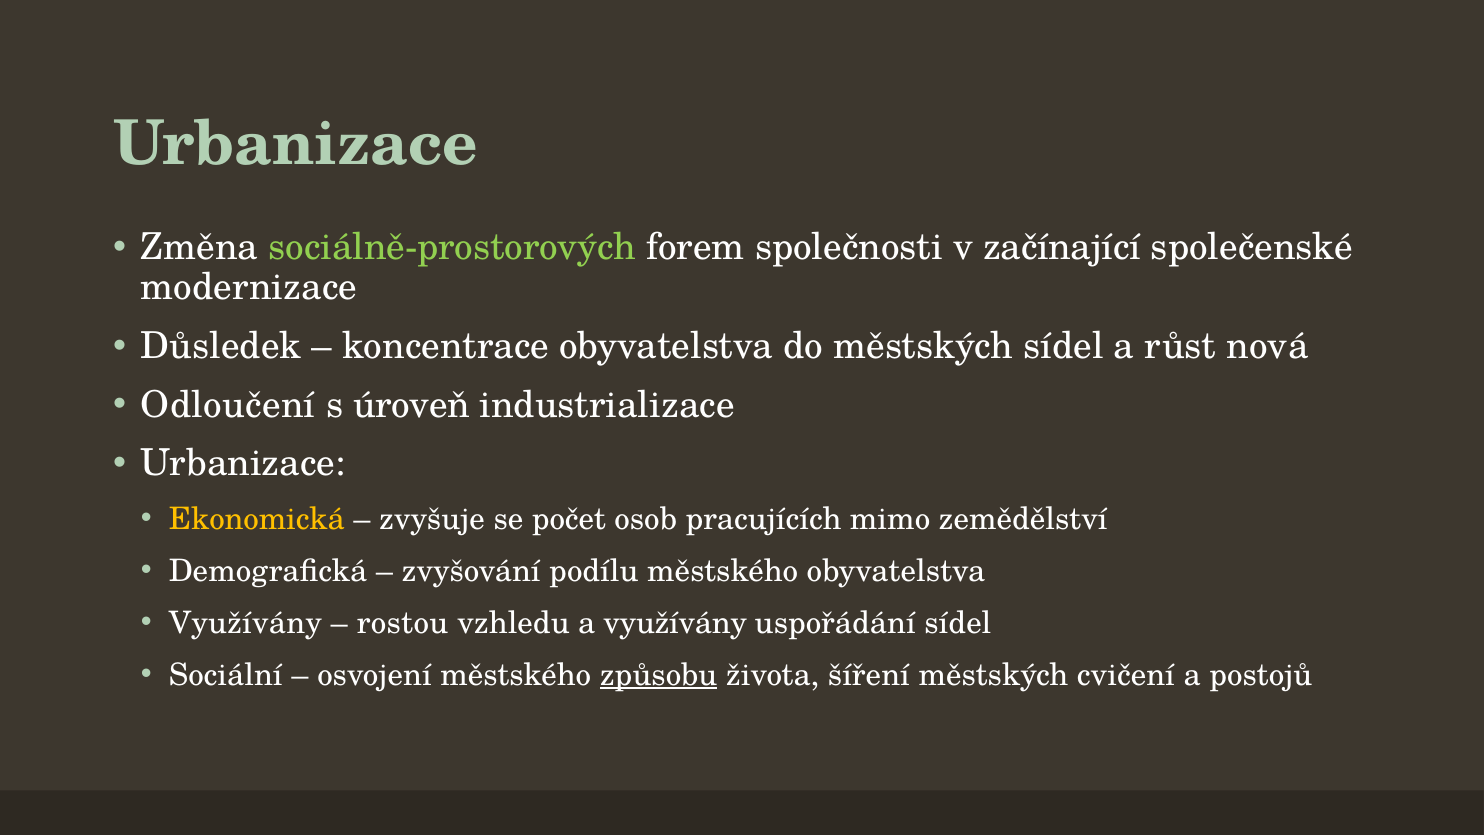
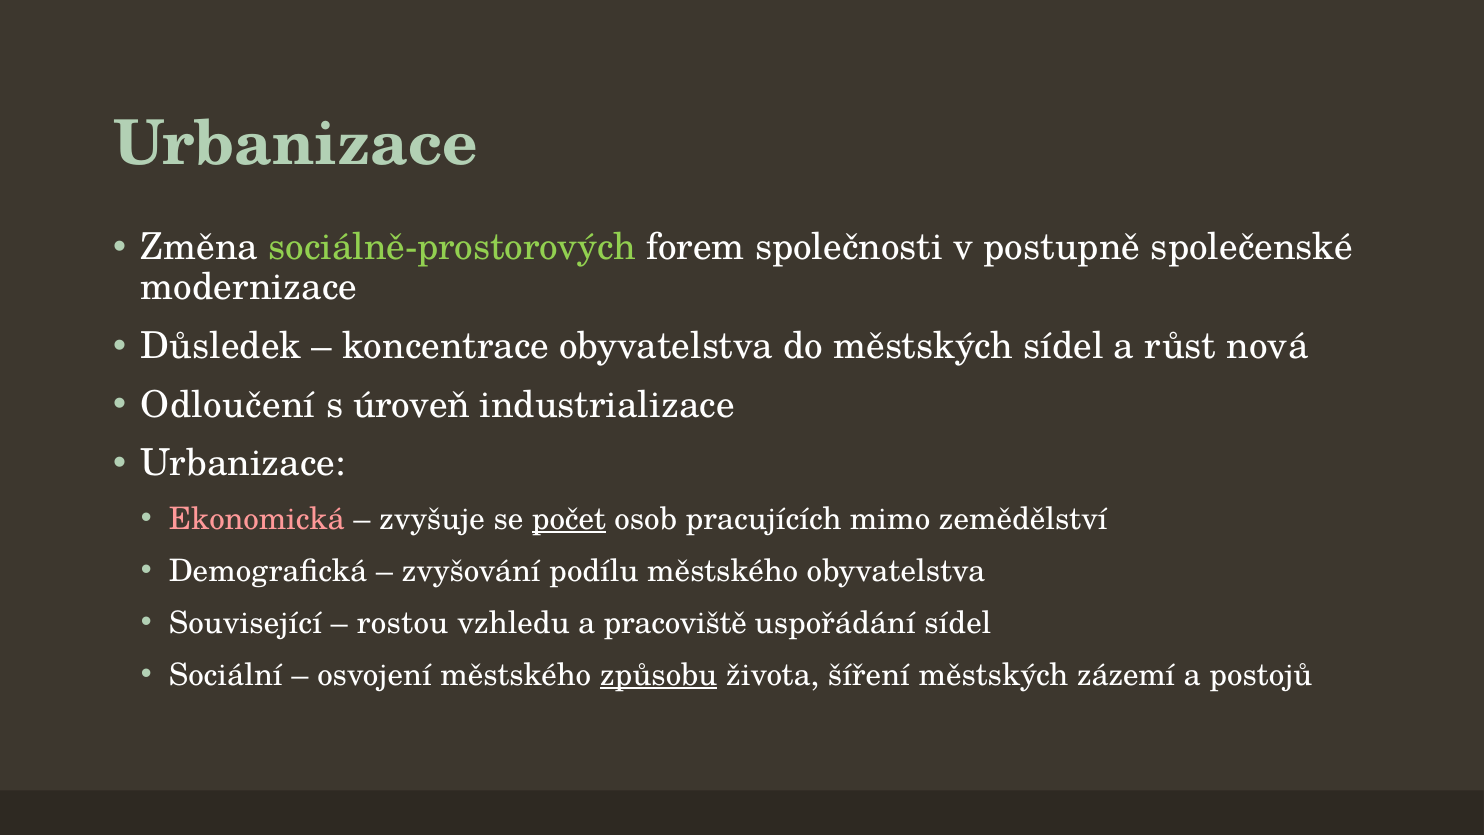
začínající: začínající -> postupně (1062, 248)
Ekonomická colour: yellow -> pink (257, 519)
počet underline: none -> present (569, 519)
Využívány: Využívány -> Související (245, 623)
a využívány: využívány -> pracoviště (675, 623)
cvičení: cvičení -> zázemí (1126, 675)
